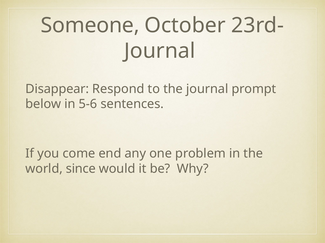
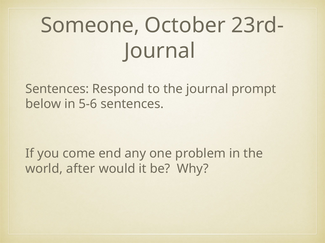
Disappear: Disappear -> Sentences (57, 89)
since: since -> after (81, 169)
